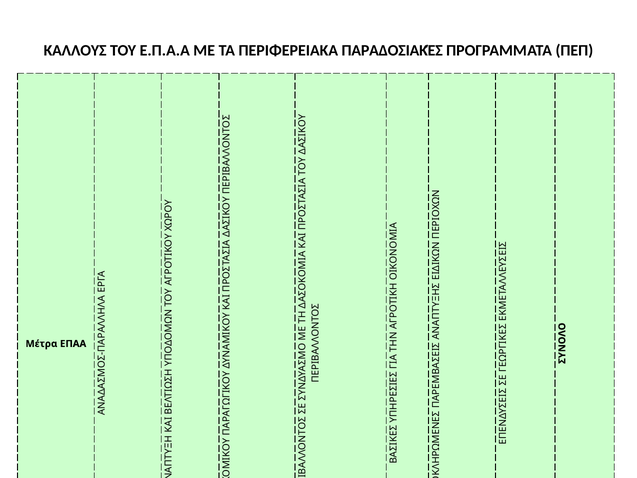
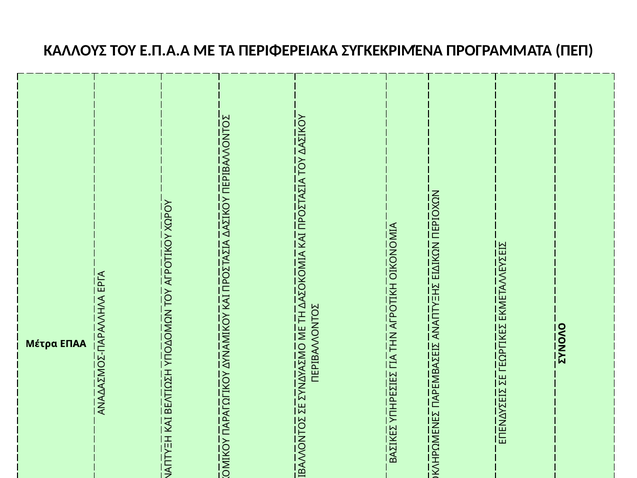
ΠΑΡΑΔΟΣΙΑΚΈΣ: ΠΑΡΑΔΟΣΙΑΚΈΣ -> ΣΥΓΚΕΚΡΙΜΈΝΑ (392, 50)
